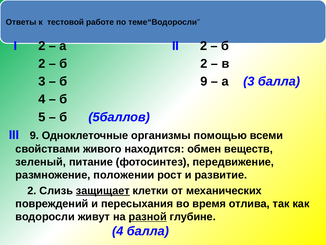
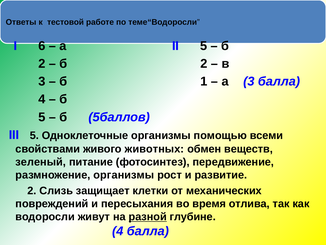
I 2: 2 -> 6 (42, 46)
II 2: 2 -> 5 (204, 46)
б 9: 9 -> 1 (204, 81)
III 9: 9 -> 5 (34, 135)
находится: находится -> животных (154, 149)
размножение положении: положении -> организмы (124, 175)
защищает underline: present -> none (103, 190)
